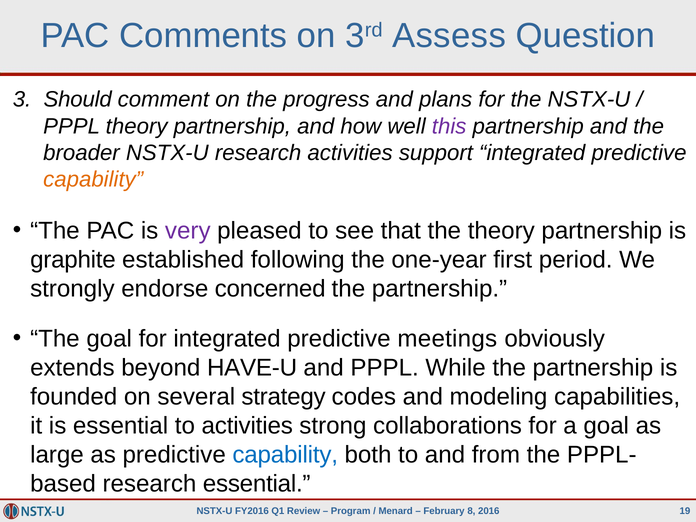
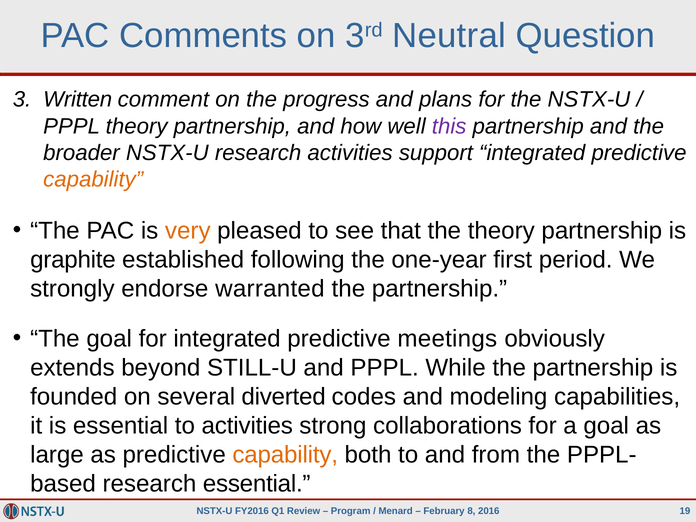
Assess: Assess -> Neutral (449, 36)
Should: Should -> Written (78, 100)
very colour: purple -> orange (188, 231)
concerned: concerned -> warranted (270, 289)
HAVE-U: HAVE-U -> STILL-U (252, 368)
strategy: strategy -> diverted (284, 397)
capability colour: blue -> orange (285, 455)
